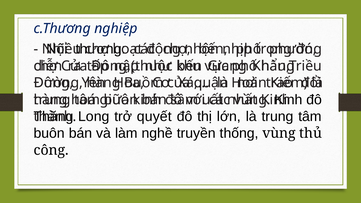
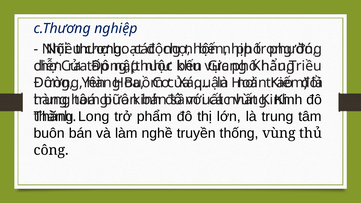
quyết: quyết -> phẩm (154, 117)
